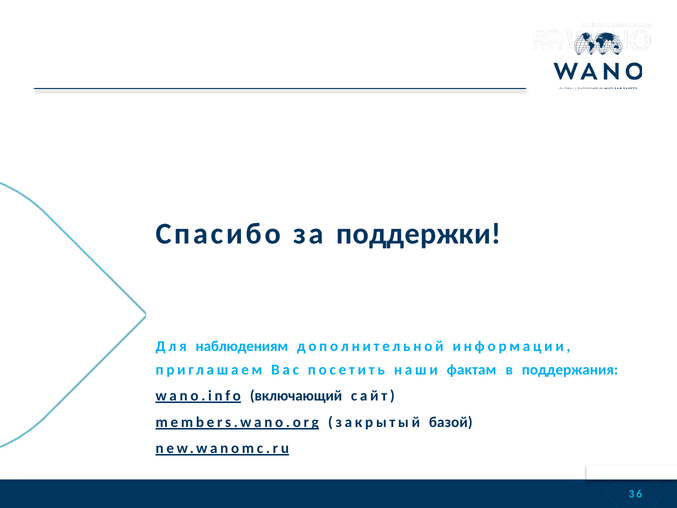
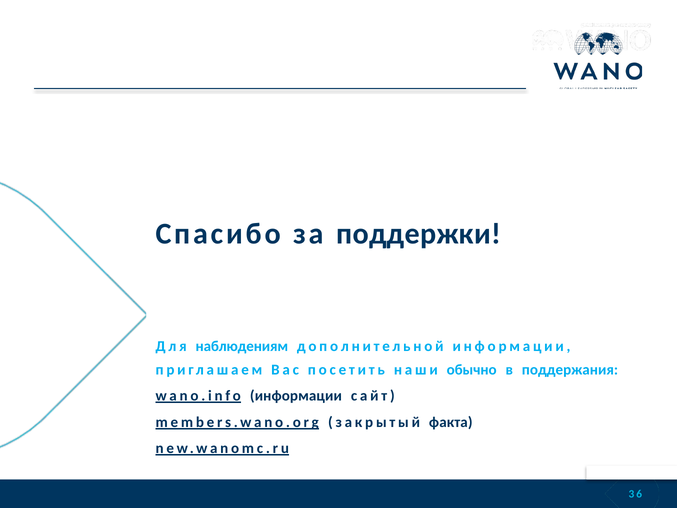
фактам: фактам -> обычно (472, 369)
wano.info включающий: включающий -> информации (296, 396)
базой: базой -> факта (451, 422)
